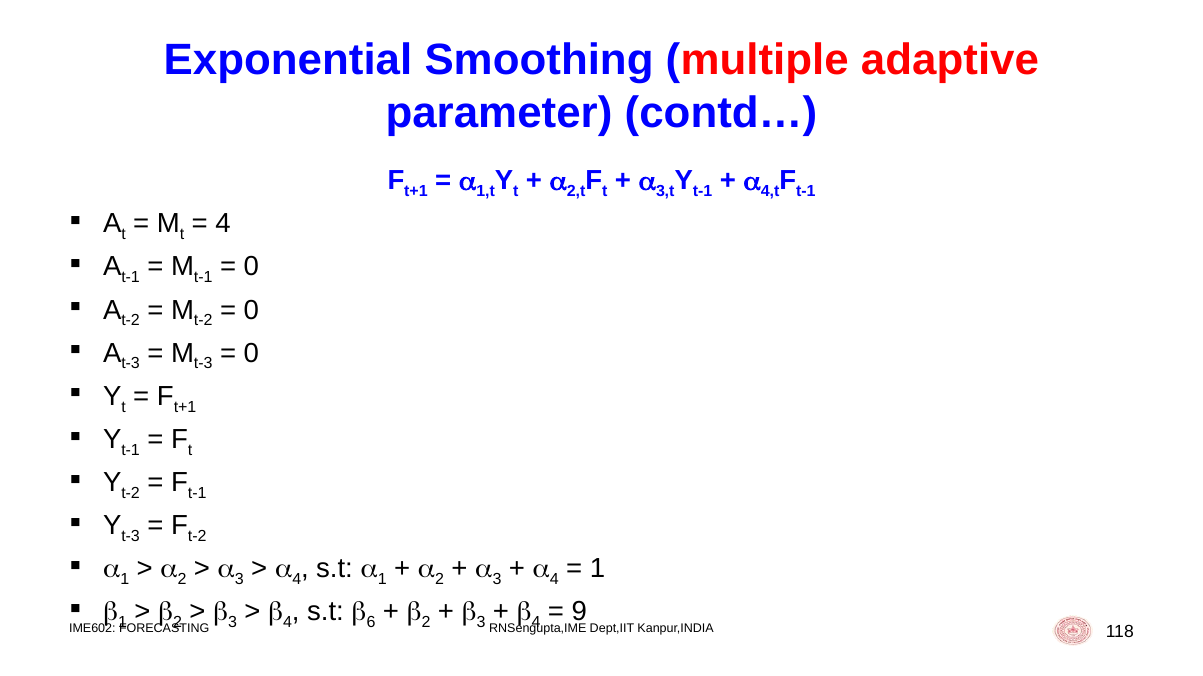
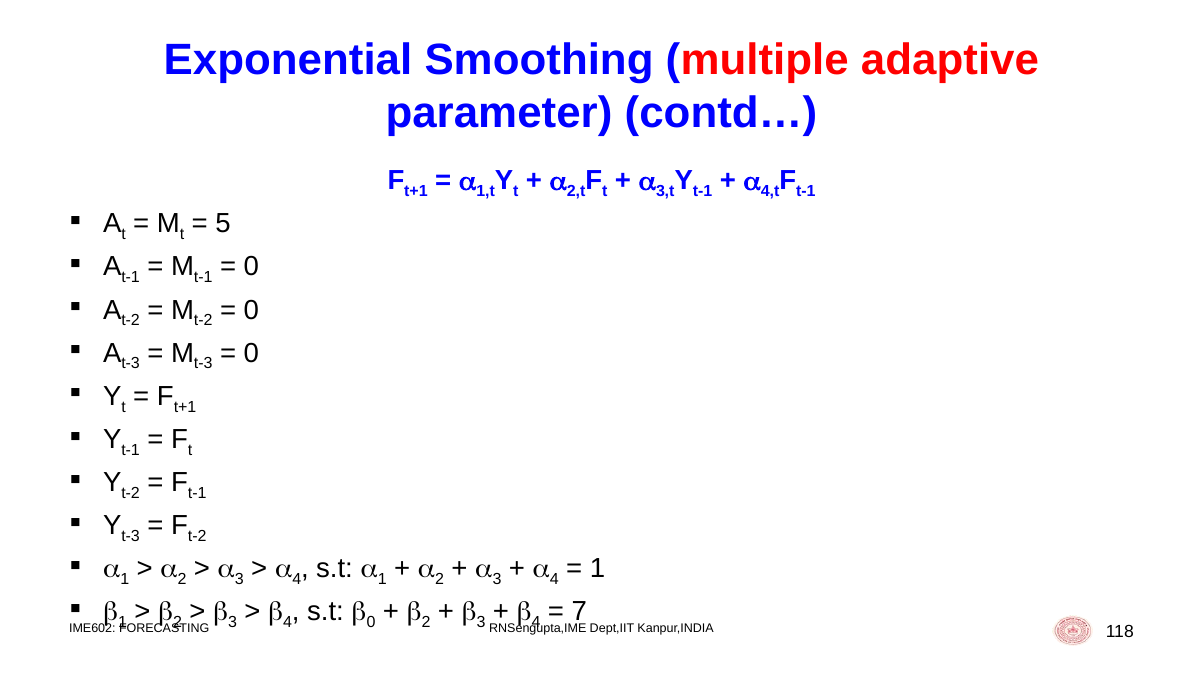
4: 4 -> 5 (223, 224)
6: 6 -> 0 (371, 623)
9: 9 -> 7 (579, 612)
